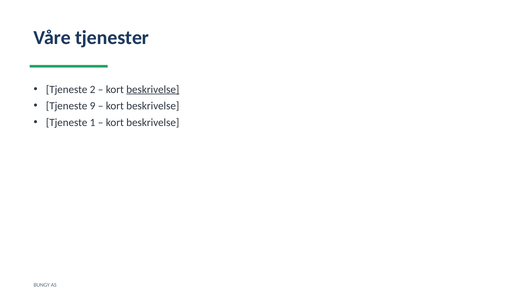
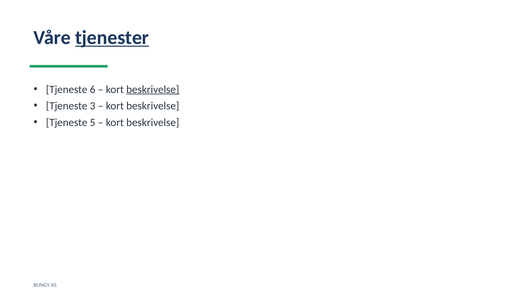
tjenester underline: none -> present (112, 38)
2: 2 -> 6 (93, 89)
9: 9 -> 3 (93, 106)
1: 1 -> 5 (93, 122)
